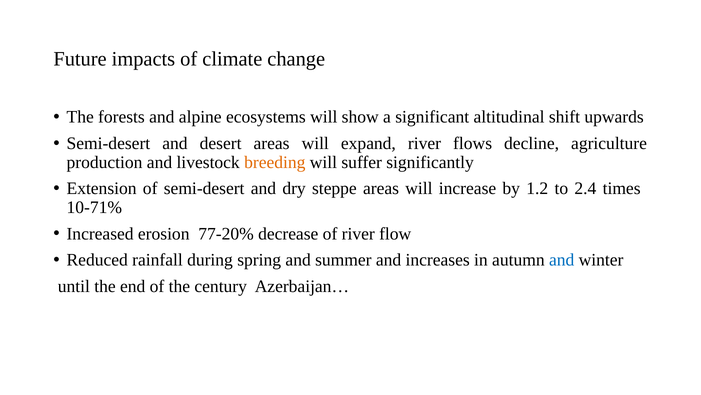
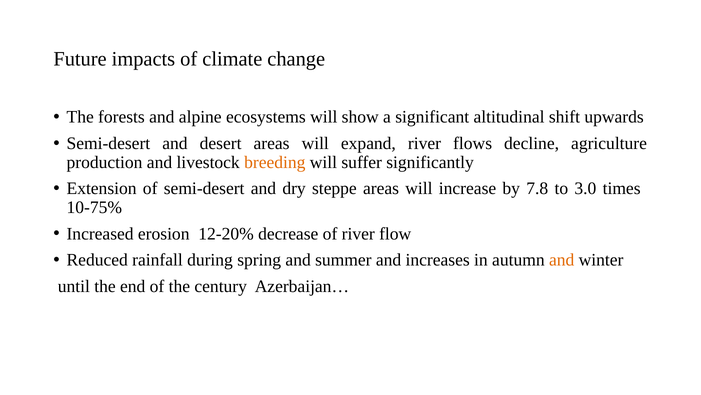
1.2: 1.2 -> 7.8 (537, 188)
2.4: 2.4 -> 3.0 (585, 188)
10-71%: 10-71% -> 10-75% (94, 207)
77-20%: 77-20% -> 12-20% (226, 233)
and colour: blue -> orange (562, 260)
